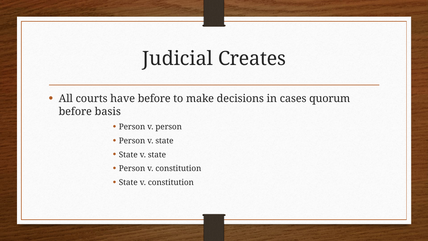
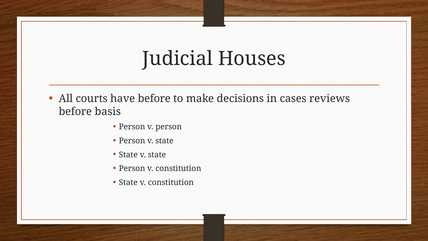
Creates: Creates -> Houses (252, 59)
quorum: quorum -> reviews (330, 99)
